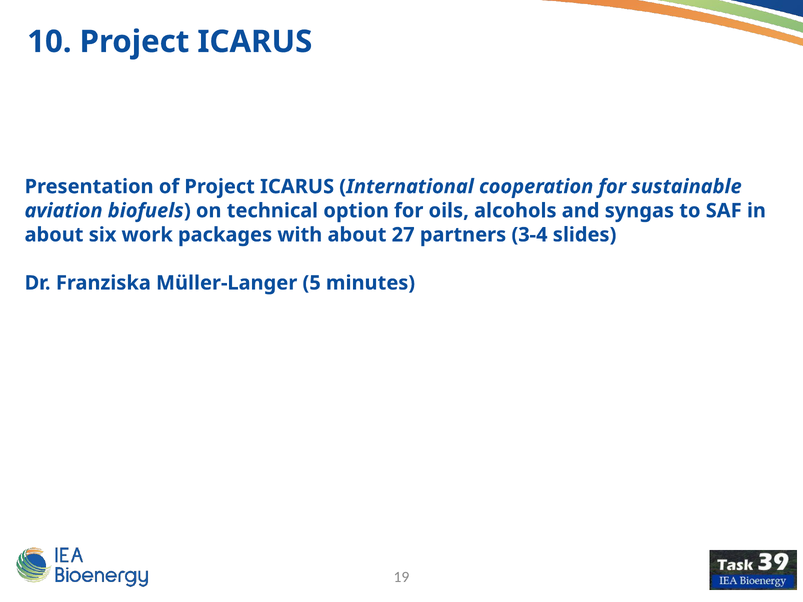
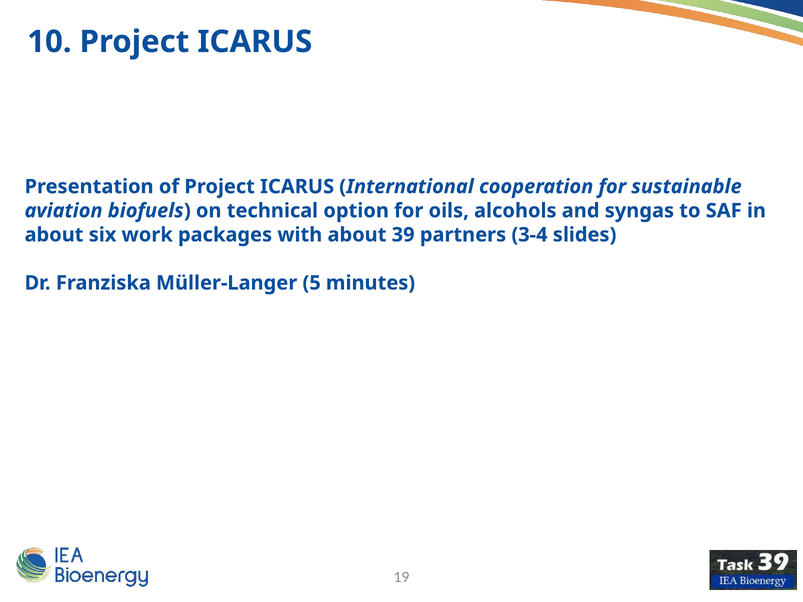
27: 27 -> 39 (403, 235)
